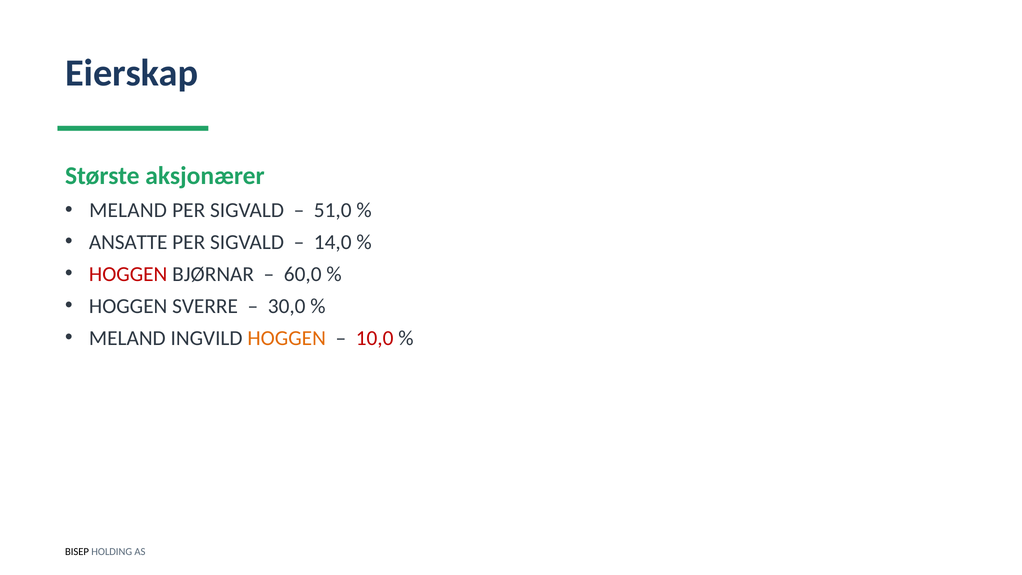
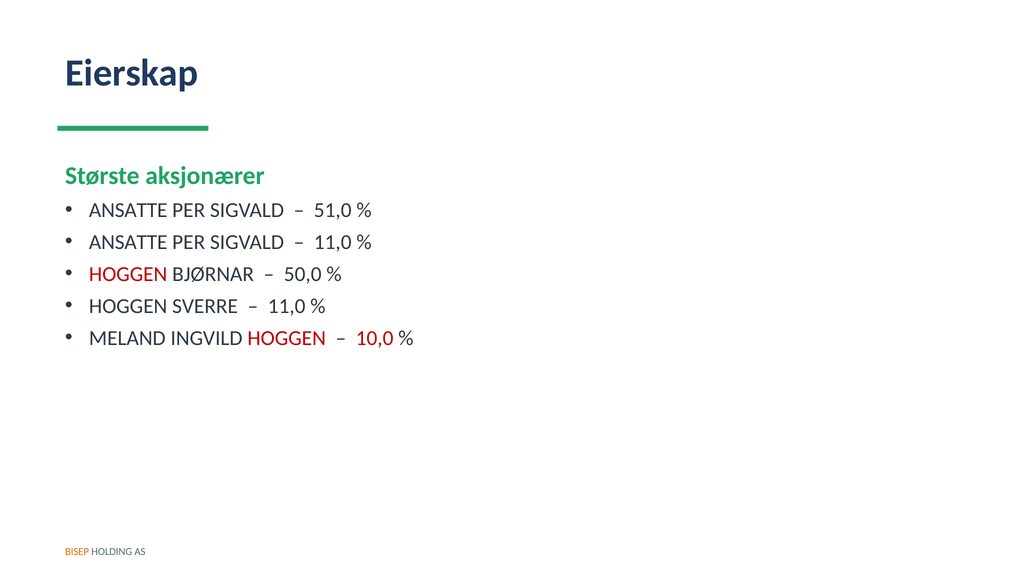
MELAND: MELAND -> ANSATTE (128, 210)
14,0: 14,0 -> 11,0 (333, 242)
60,0: 60,0 -> 50,0 (303, 274)
30,0: 30,0 -> 11,0 (287, 306)
HOGGEN colour: orange -> red (287, 338)
BISEP colour: black -> orange (77, 552)
